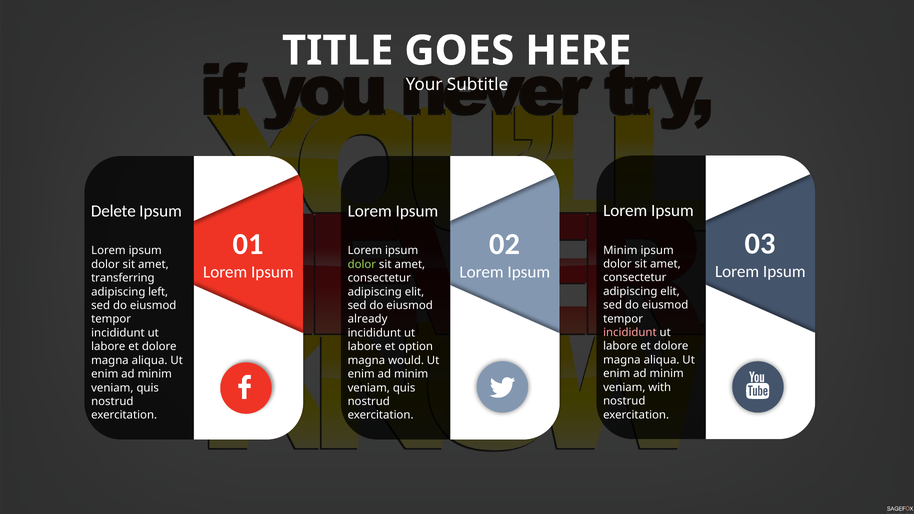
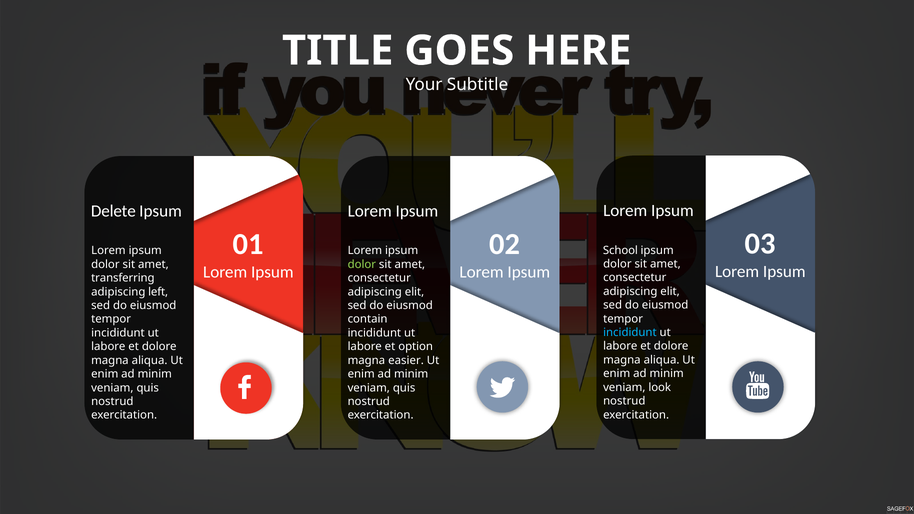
Minim: Minim -> School (620, 250)
already: already -> contain (368, 319)
incididunt colour: pink -> light blue (630, 333)
would: would -> easier (406, 360)
with: with -> look (660, 387)
